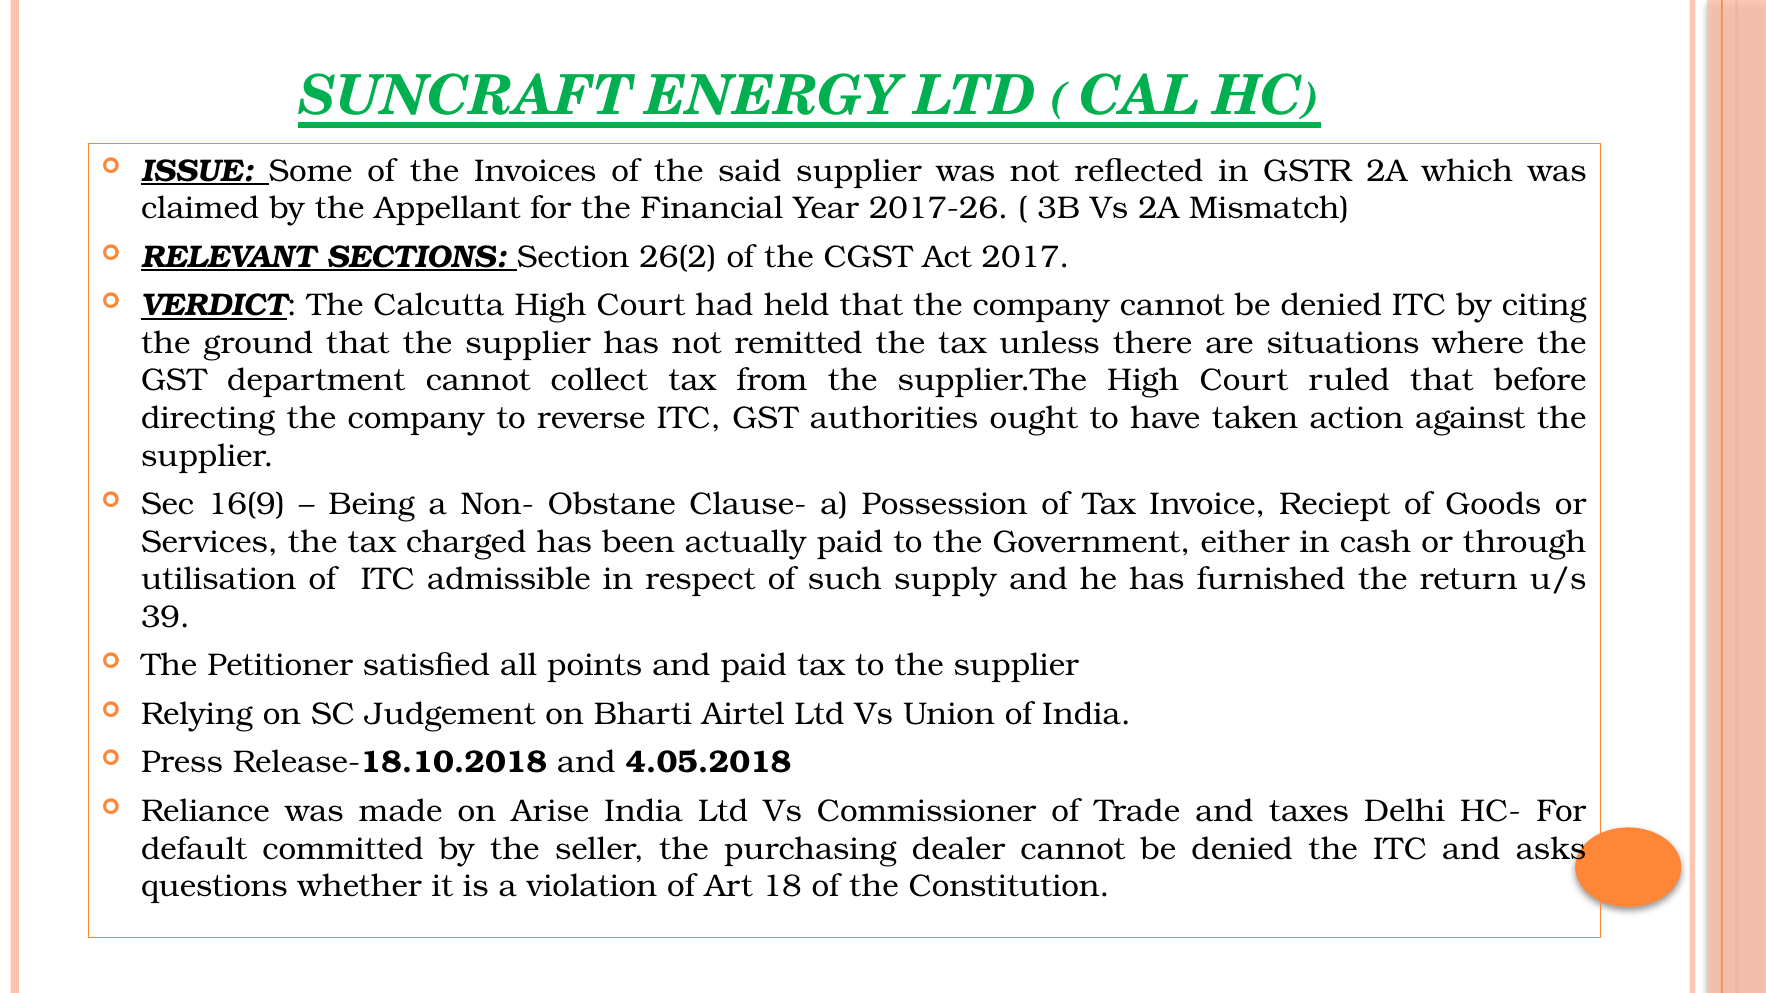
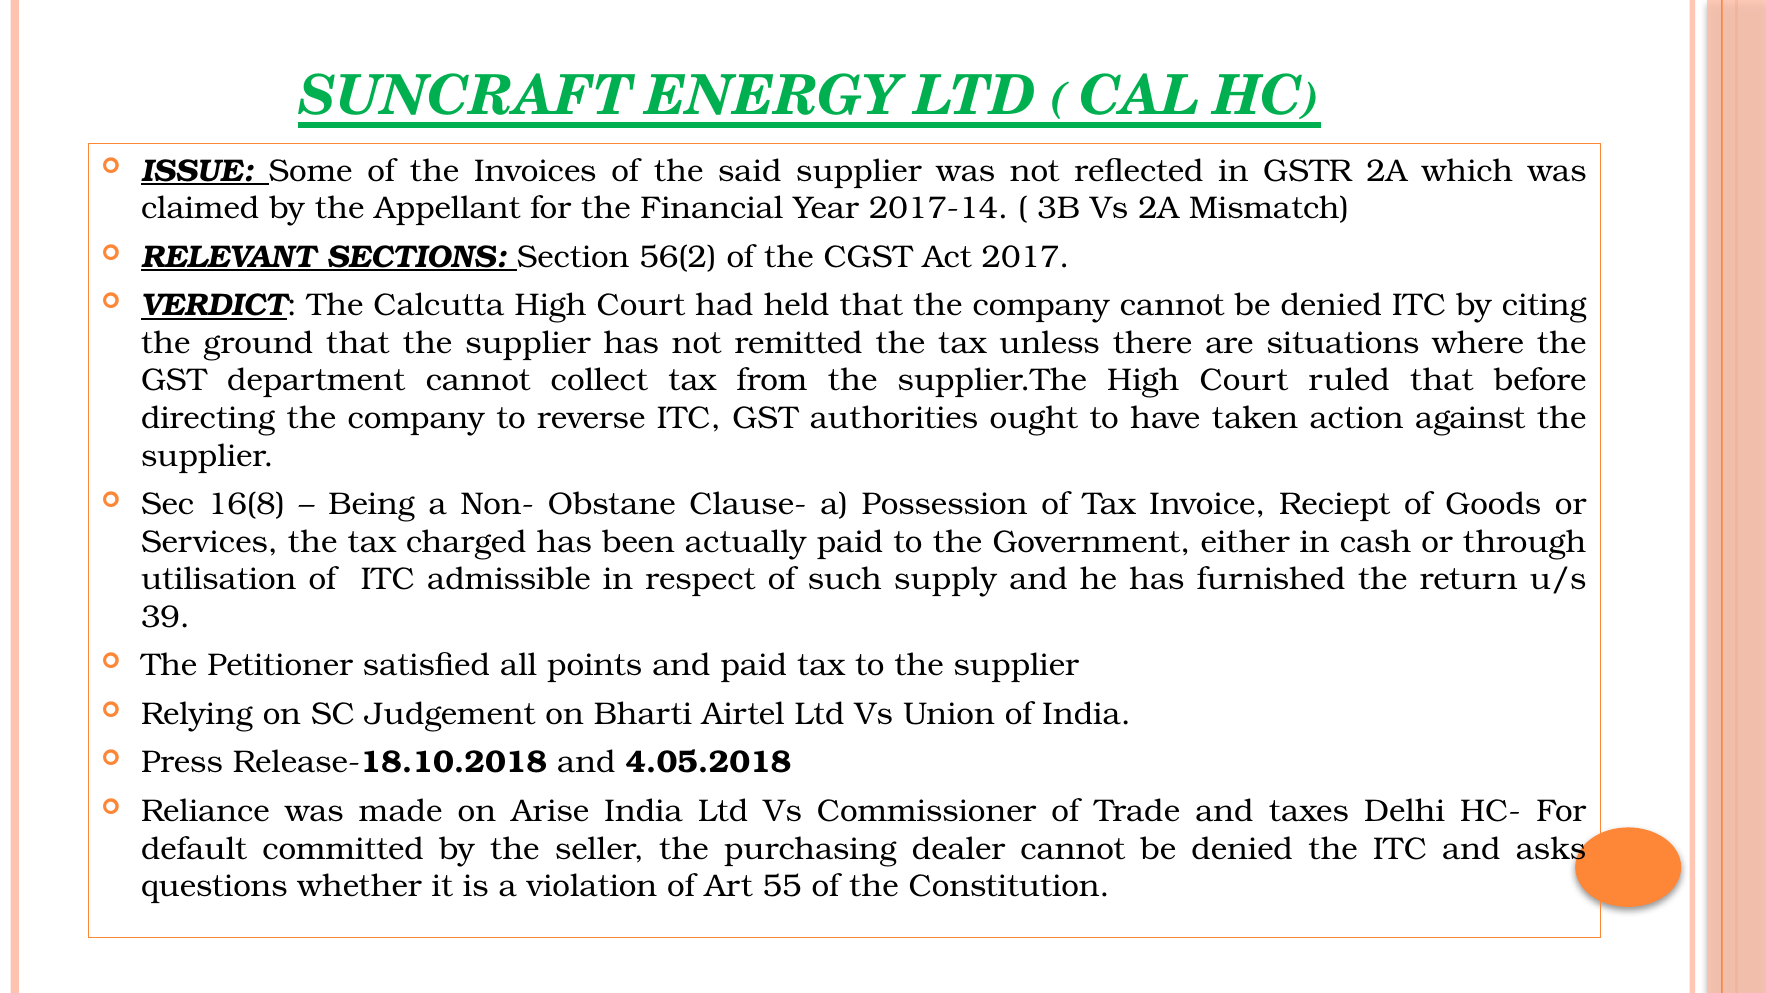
2017-26: 2017-26 -> 2017-14 (939, 209)
26(2: 26(2 -> 56(2 (678, 257)
16(9: 16(9 -> 16(8 (246, 505)
18: 18 -> 55 (782, 887)
